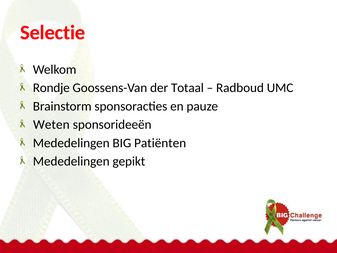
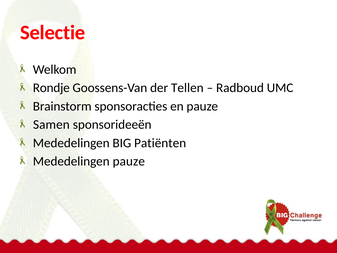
Totaal: Totaal -> Tellen (187, 88)
Weten: Weten -> Samen (51, 125)
Mededelingen gepikt: gepikt -> pauze (129, 161)
